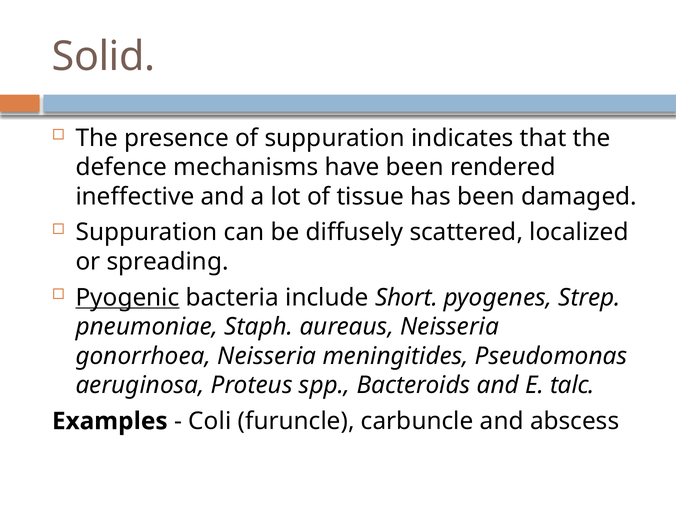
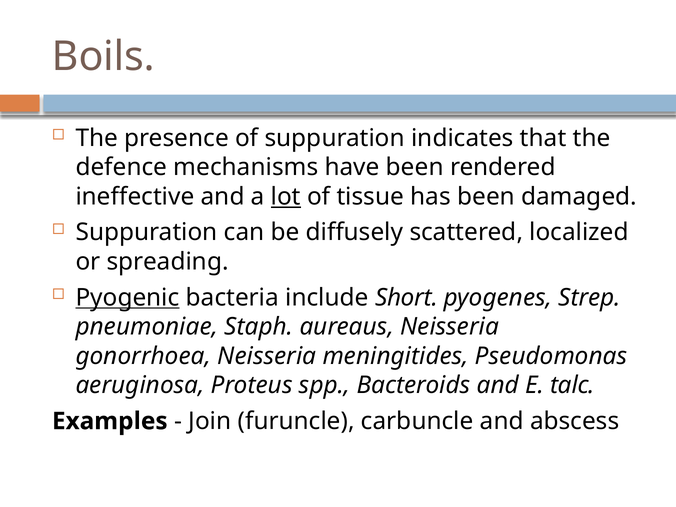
Solid: Solid -> Boils (103, 56)
lot underline: none -> present (286, 197)
Coli: Coli -> Join (210, 421)
